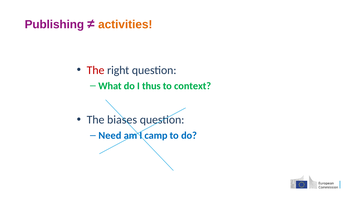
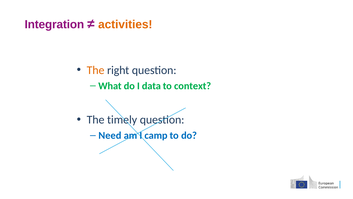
Publishing: Publishing -> Integration (54, 24)
The colour: red -> orange (96, 70)
thus: thus -> data (151, 86)
biases: biases -> timely (122, 120)
